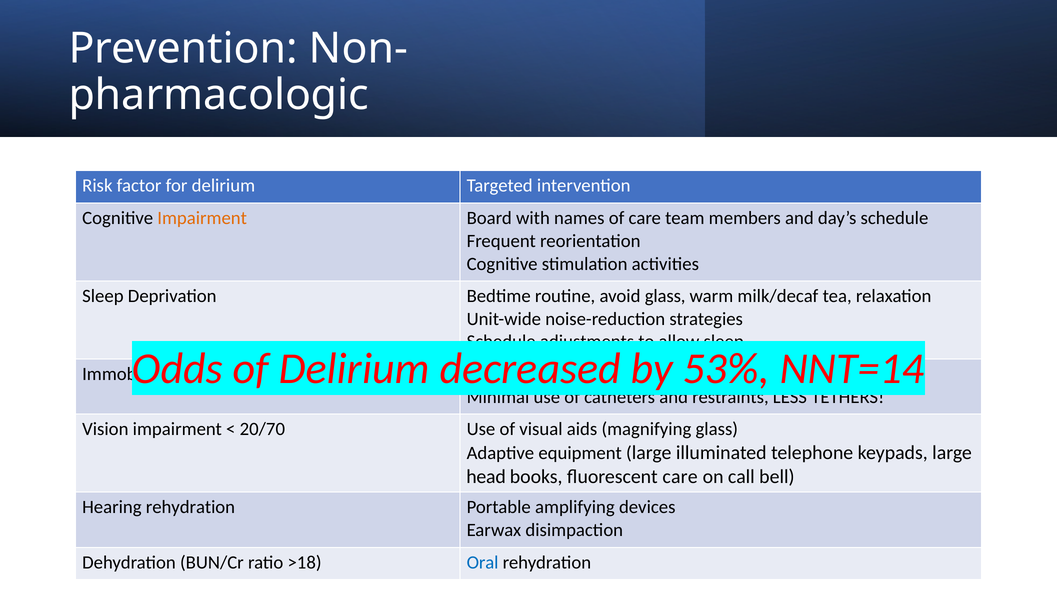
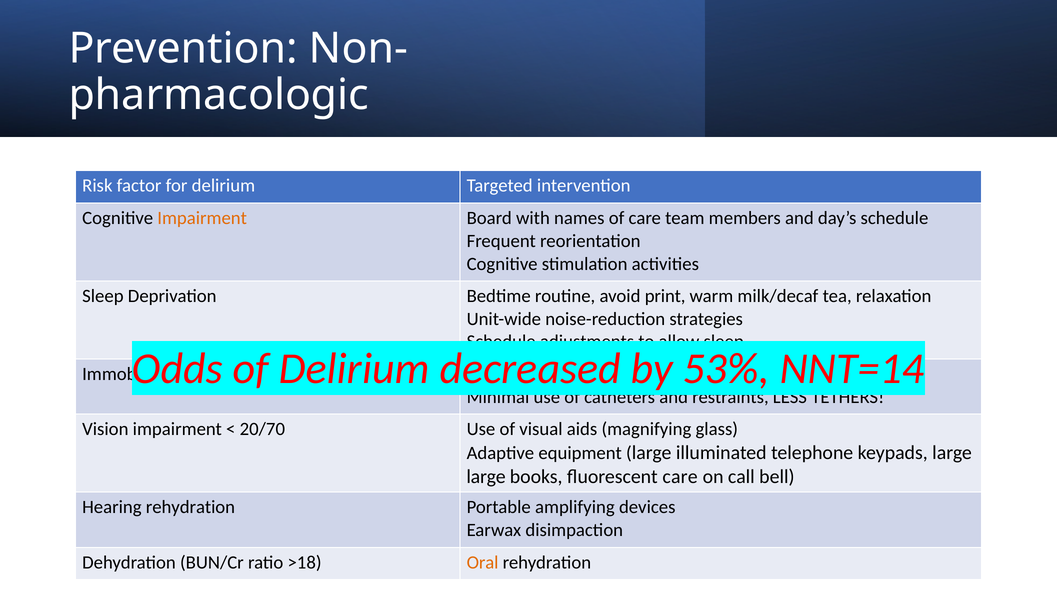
avoid glass: glass -> print (665, 296)
head: head -> large (486, 477)
Oral colour: blue -> orange (483, 562)
